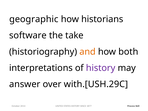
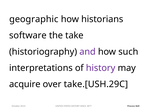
and colour: orange -> purple (88, 52)
both: both -> such (128, 52)
answer: answer -> acquire (25, 84)
with.[USH.29C: with.[USH.29C -> take.[USH.29C (96, 84)
